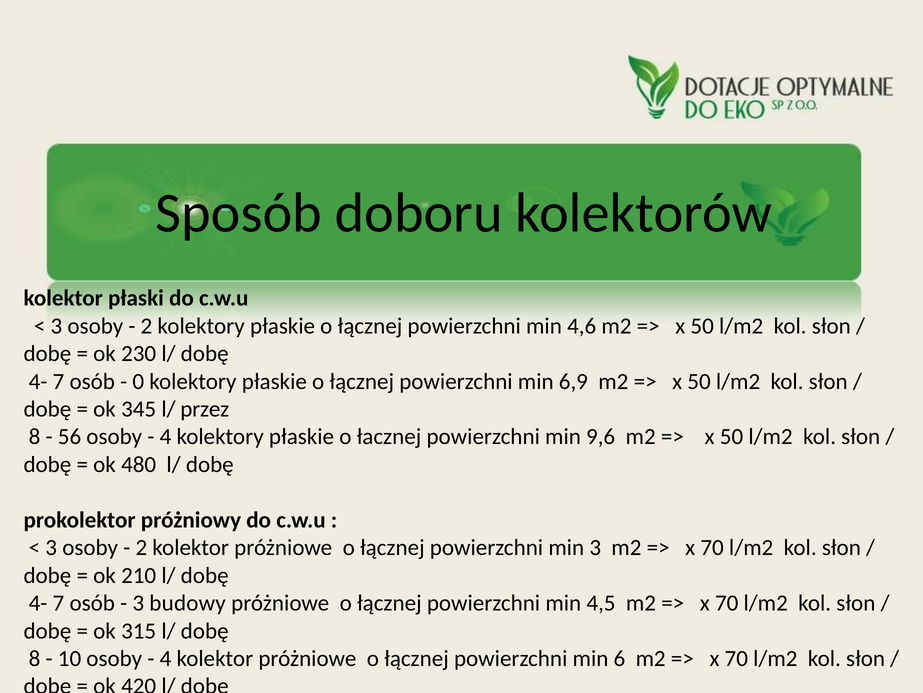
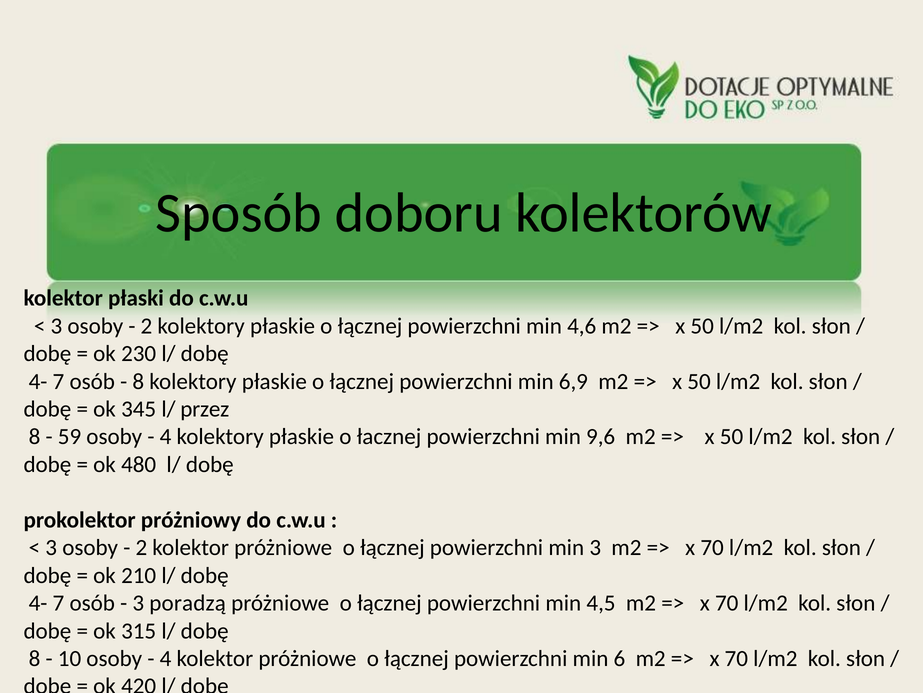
0: 0 -> 8 (138, 381)
56: 56 -> 59 (70, 436)
budowy: budowy -> poradzą (188, 603)
